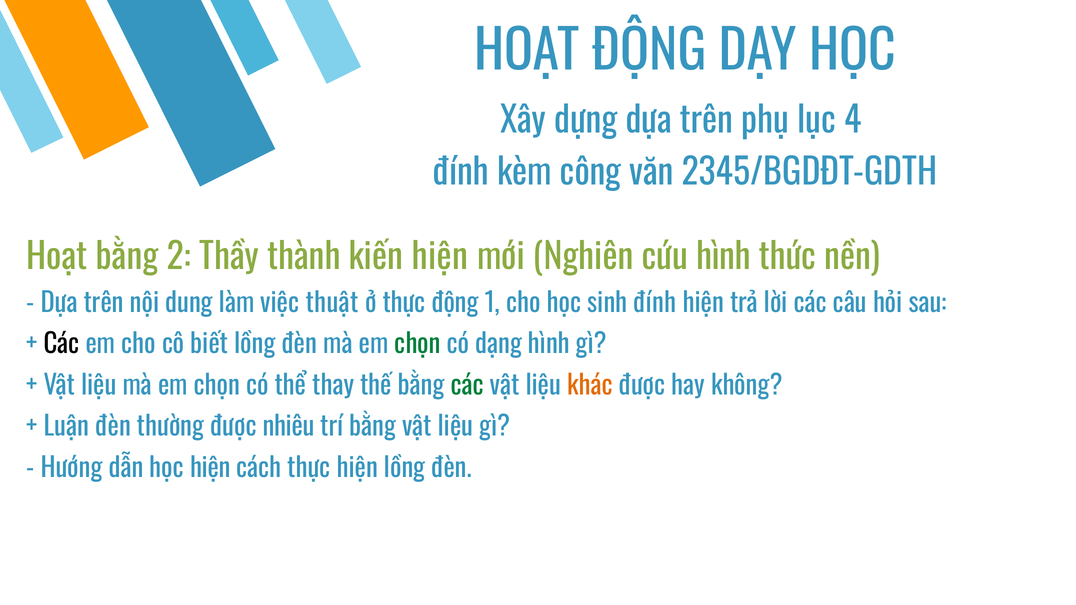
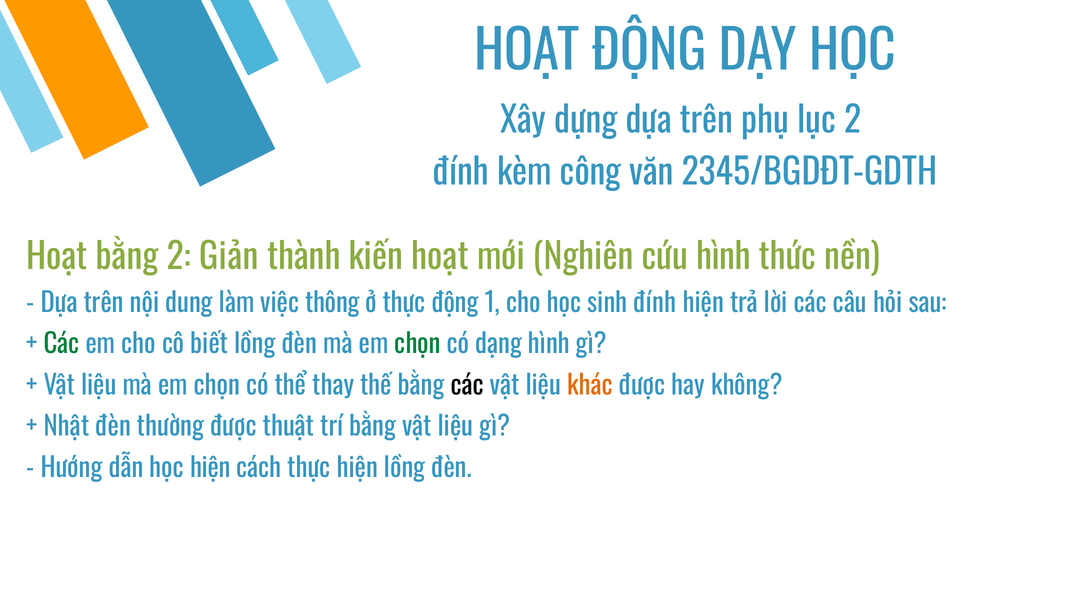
lục 4: 4 -> 2 (853, 121)
Thầy: Thầy -> Giản (229, 257)
kiến hiện: hiện -> hoạt (440, 257)
thuật: thuật -> thông (332, 303)
Các colour: black -> green (62, 345)
các colour: green -> black (467, 386)
Luận: Luận -> Nhật (66, 427)
nhiêu: nhiêu -> thuật (289, 427)
